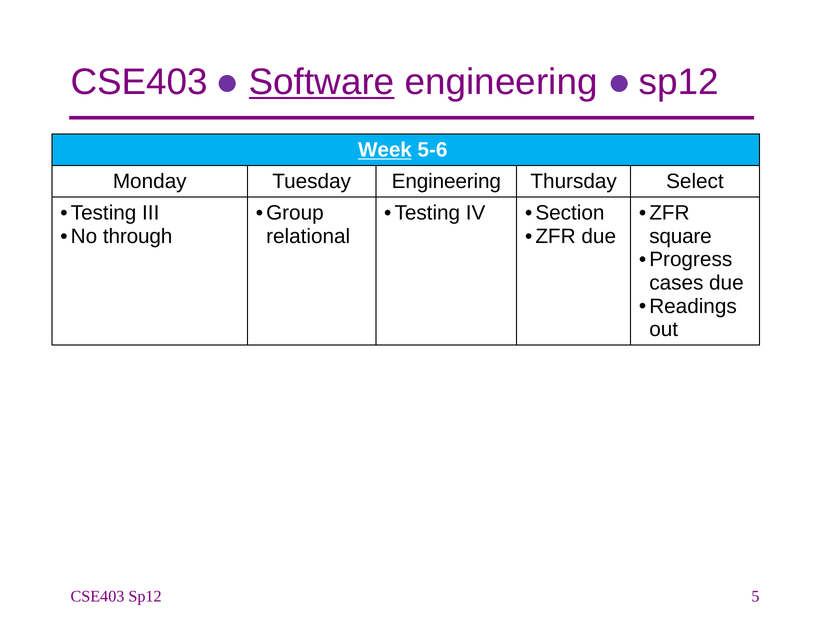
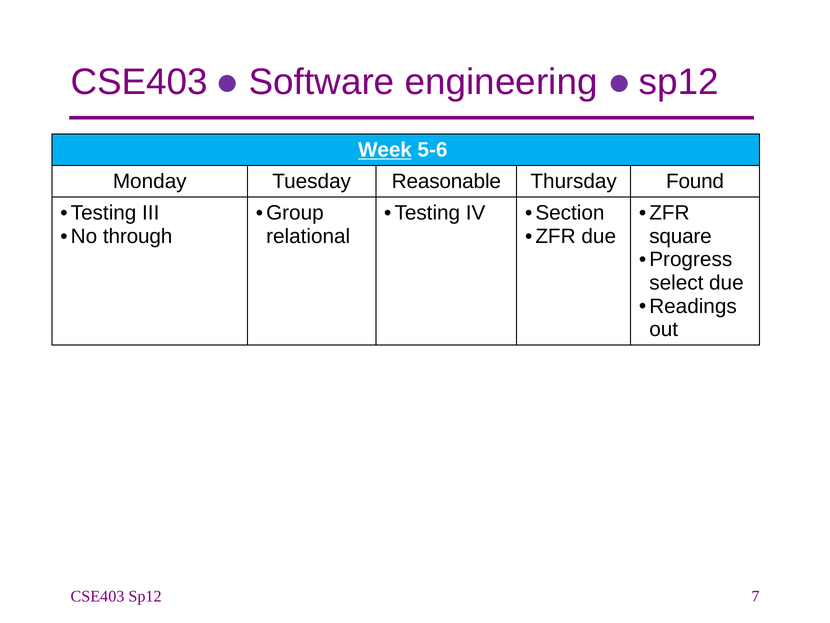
Software underline: present -> none (322, 82)
Tuesday Engineering: Engineering -> Reasonable (446, 181)
Select: Select -> Found (695, 181)
cases: cases -> select (676, 283)
5: 5 -> 7 (755, 596)
